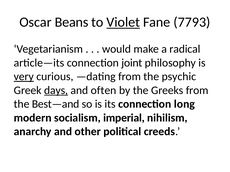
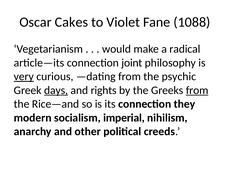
Beans: Beans -> Cakes (71, 22)
Violet underline: present -> none (123, 22)
7793: 7793 -> 1088 (192, 22)
often: often -> rights (104, 91)
from underline: none -> present (197, 91)
Best—and: Best—and -> Rice—and (56, 104)
long: long -> they (185, 104)
